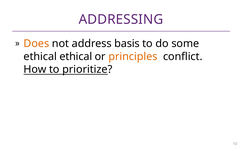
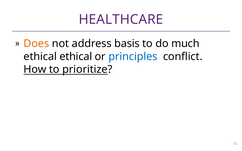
ADDRESSING: ADDRESSING -> HEALTHCARE (121, 20)
some: some -> much (185, 44)
principles colour: orange -> blue (133, 57)
